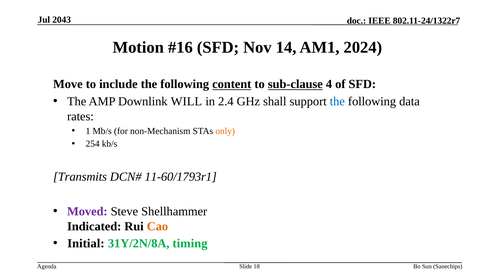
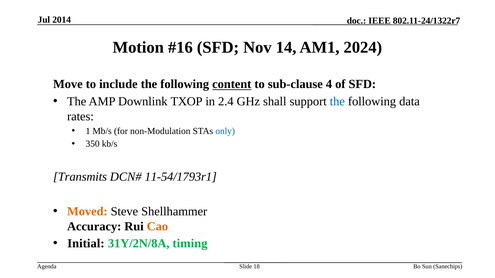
2043: 2043 -> 2014 (62, 20)
sub-clause underline: present -> none (295, 84)
WILL: WILL -> TXOP (187, 102)
non-Mechanism: non-Mechanism -> non-Modulation (160, 131)
only colour: orange -> blue (225, 131)
254: 254 -> 350 (93, 144)
11-60/1793r1: 11-60/1793r1 -> 11-54/1793r1 (181, 177)
Moved colour: purple -> orange (87, 212)
Indicated: Indicated -> Accuracy (94, 227)
